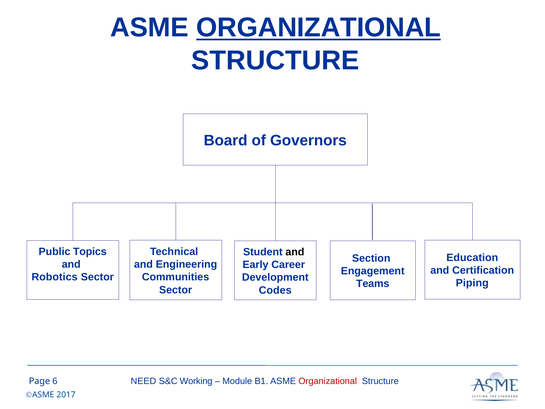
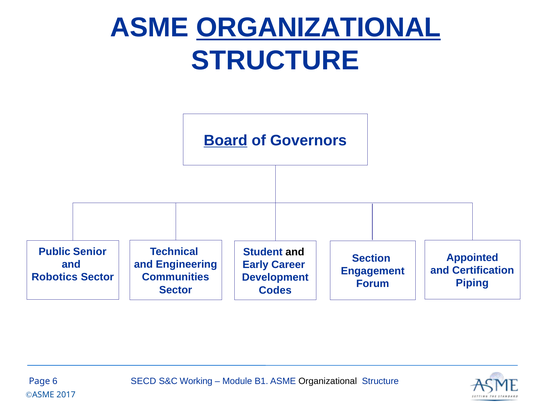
Board underline: none -> present (226, 140)
Topics: Topics -> Senior (90, 251)
Education: Education -> Appointed (472, 257)
Teams: Teams -> Forum (373, 284)
NEED: NEED -> SECD (143, 381)
Organizational colour: red -> black (328, 381)
